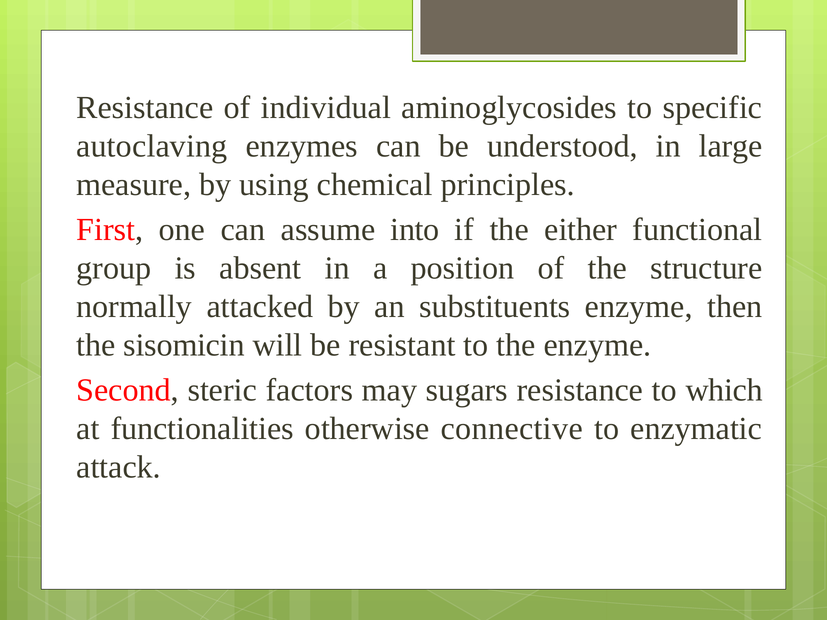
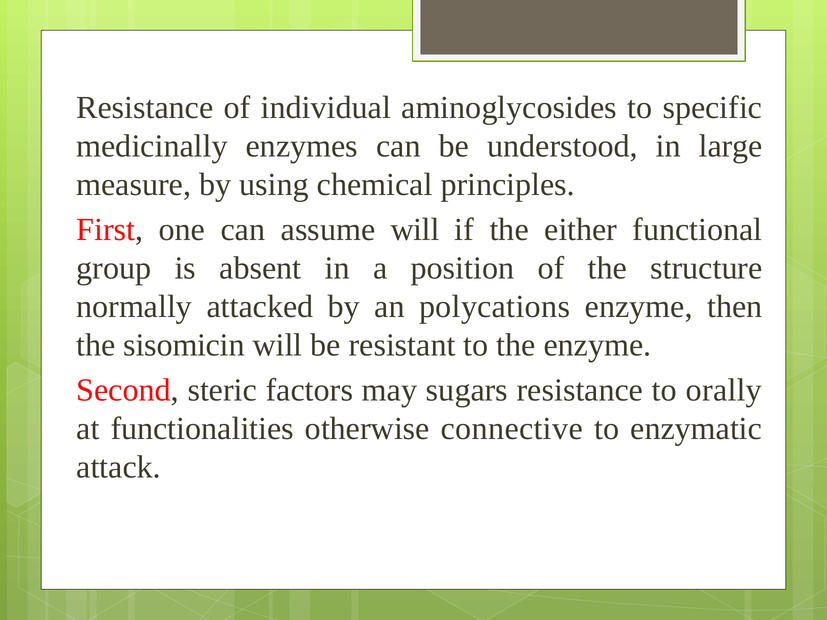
autoclaving: autoclaving -> medicinally (152, 146)
assume into: into -> will (415, 230)
substituents: substituents -> polycations (495, 307)
which: which -> orally (724, 390)
